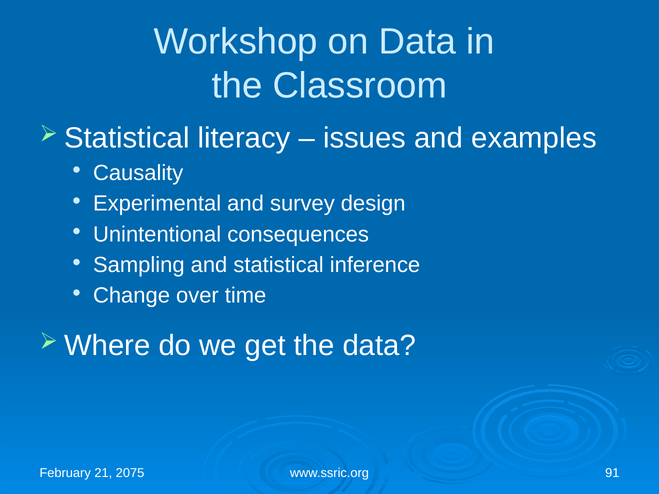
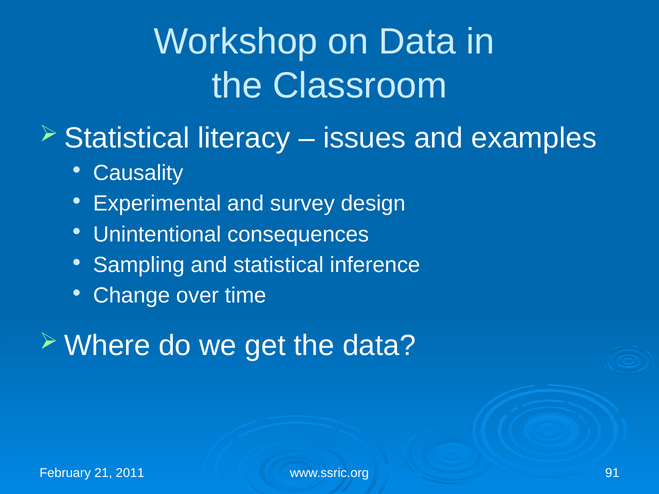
2075: 2075 -> 2011 (130, 473)
